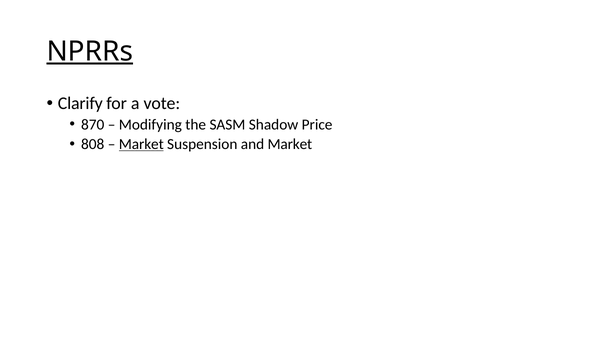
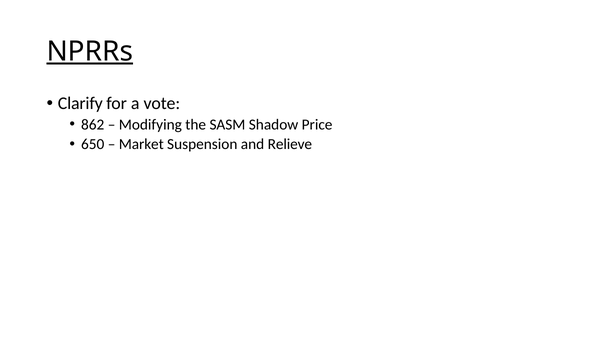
870: 870 -> 862 (93, 125)
808: 808 -> 650 (93, 144)
Market underline: present -> none (141, 144)
and Market: Market -> Relieve (290, 144)
